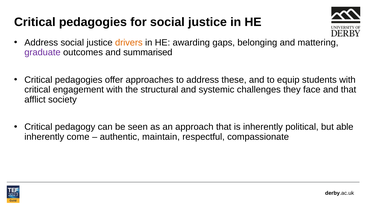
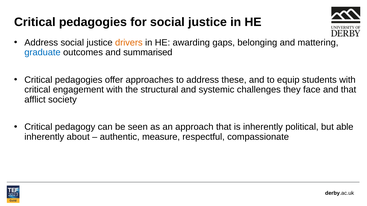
graduate colour: purple -> blue (42, 52)
come: come -> about (78, 137)
maintain: maintain -> measure (161, 137)
